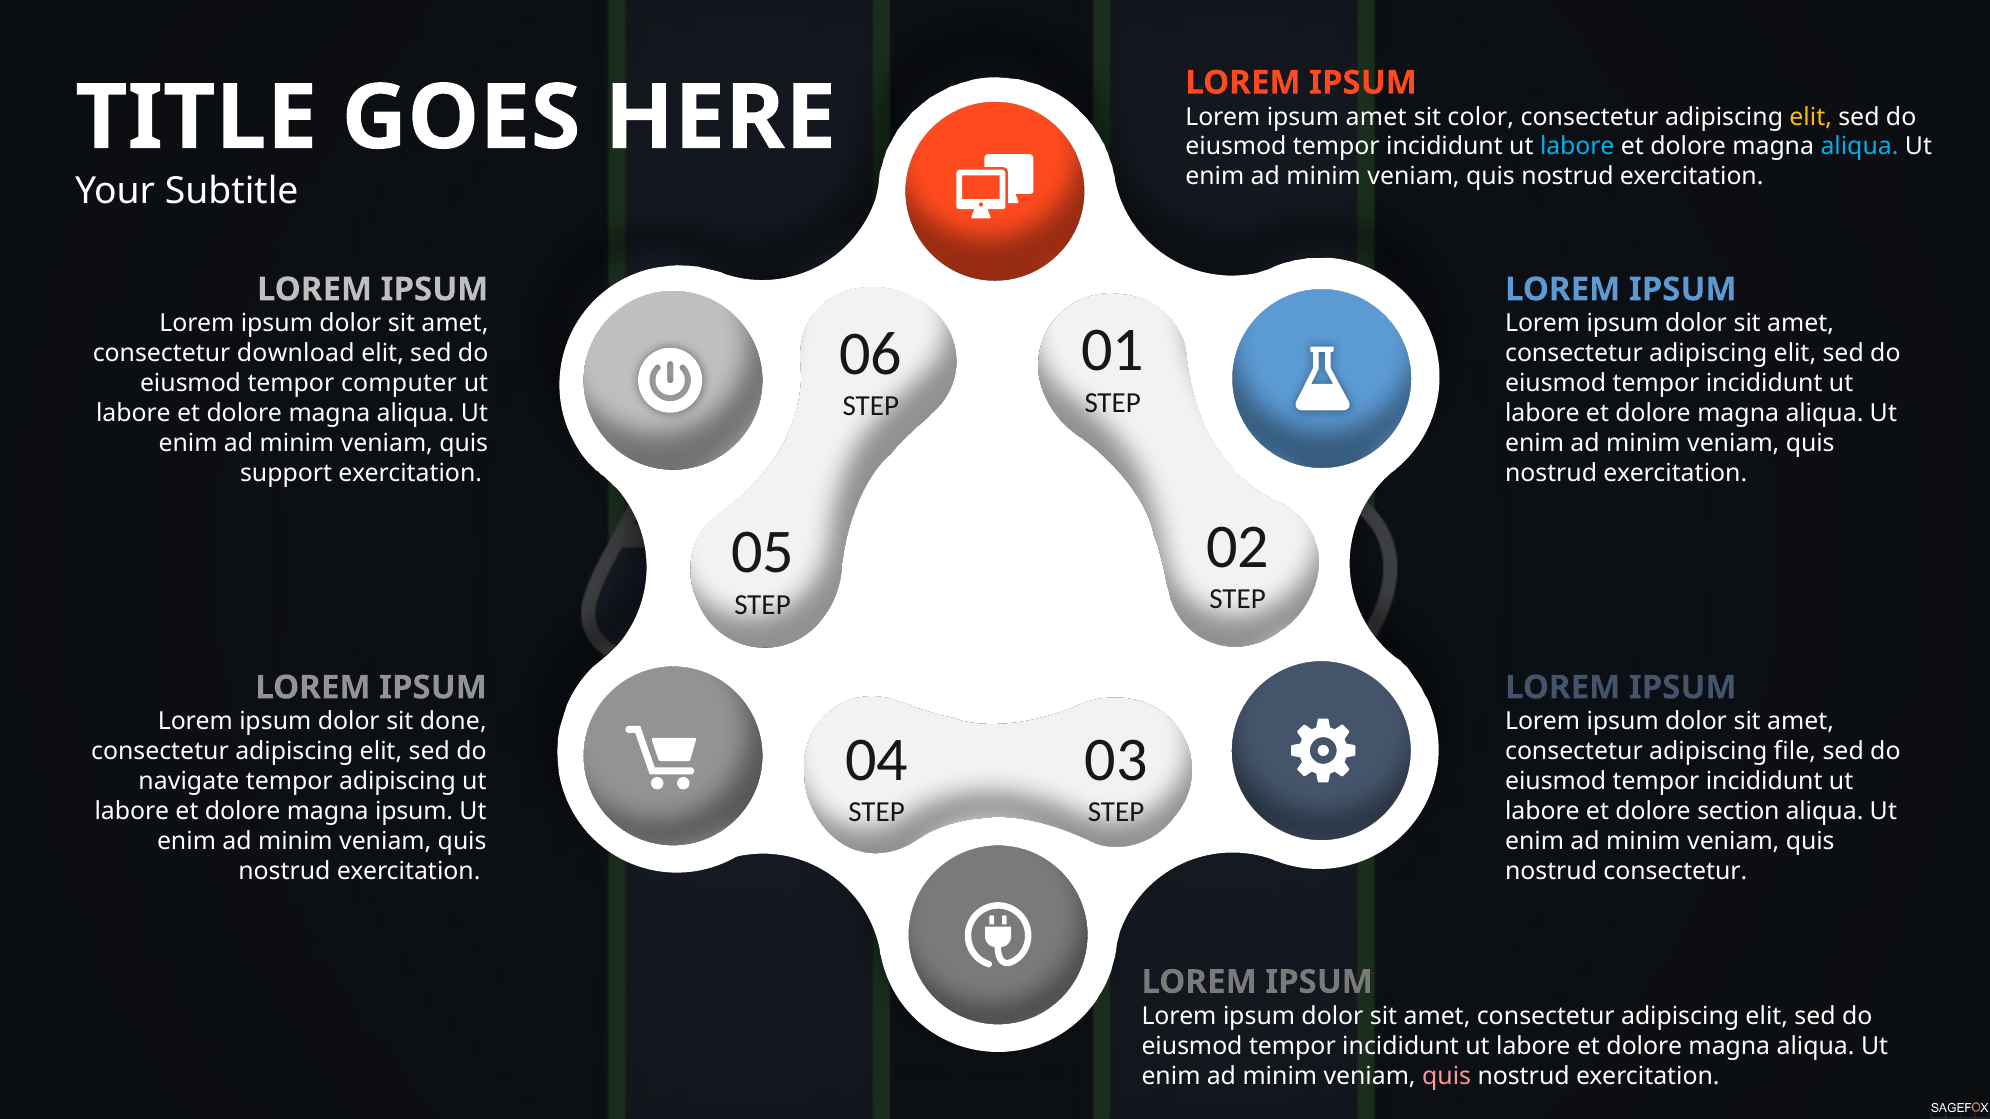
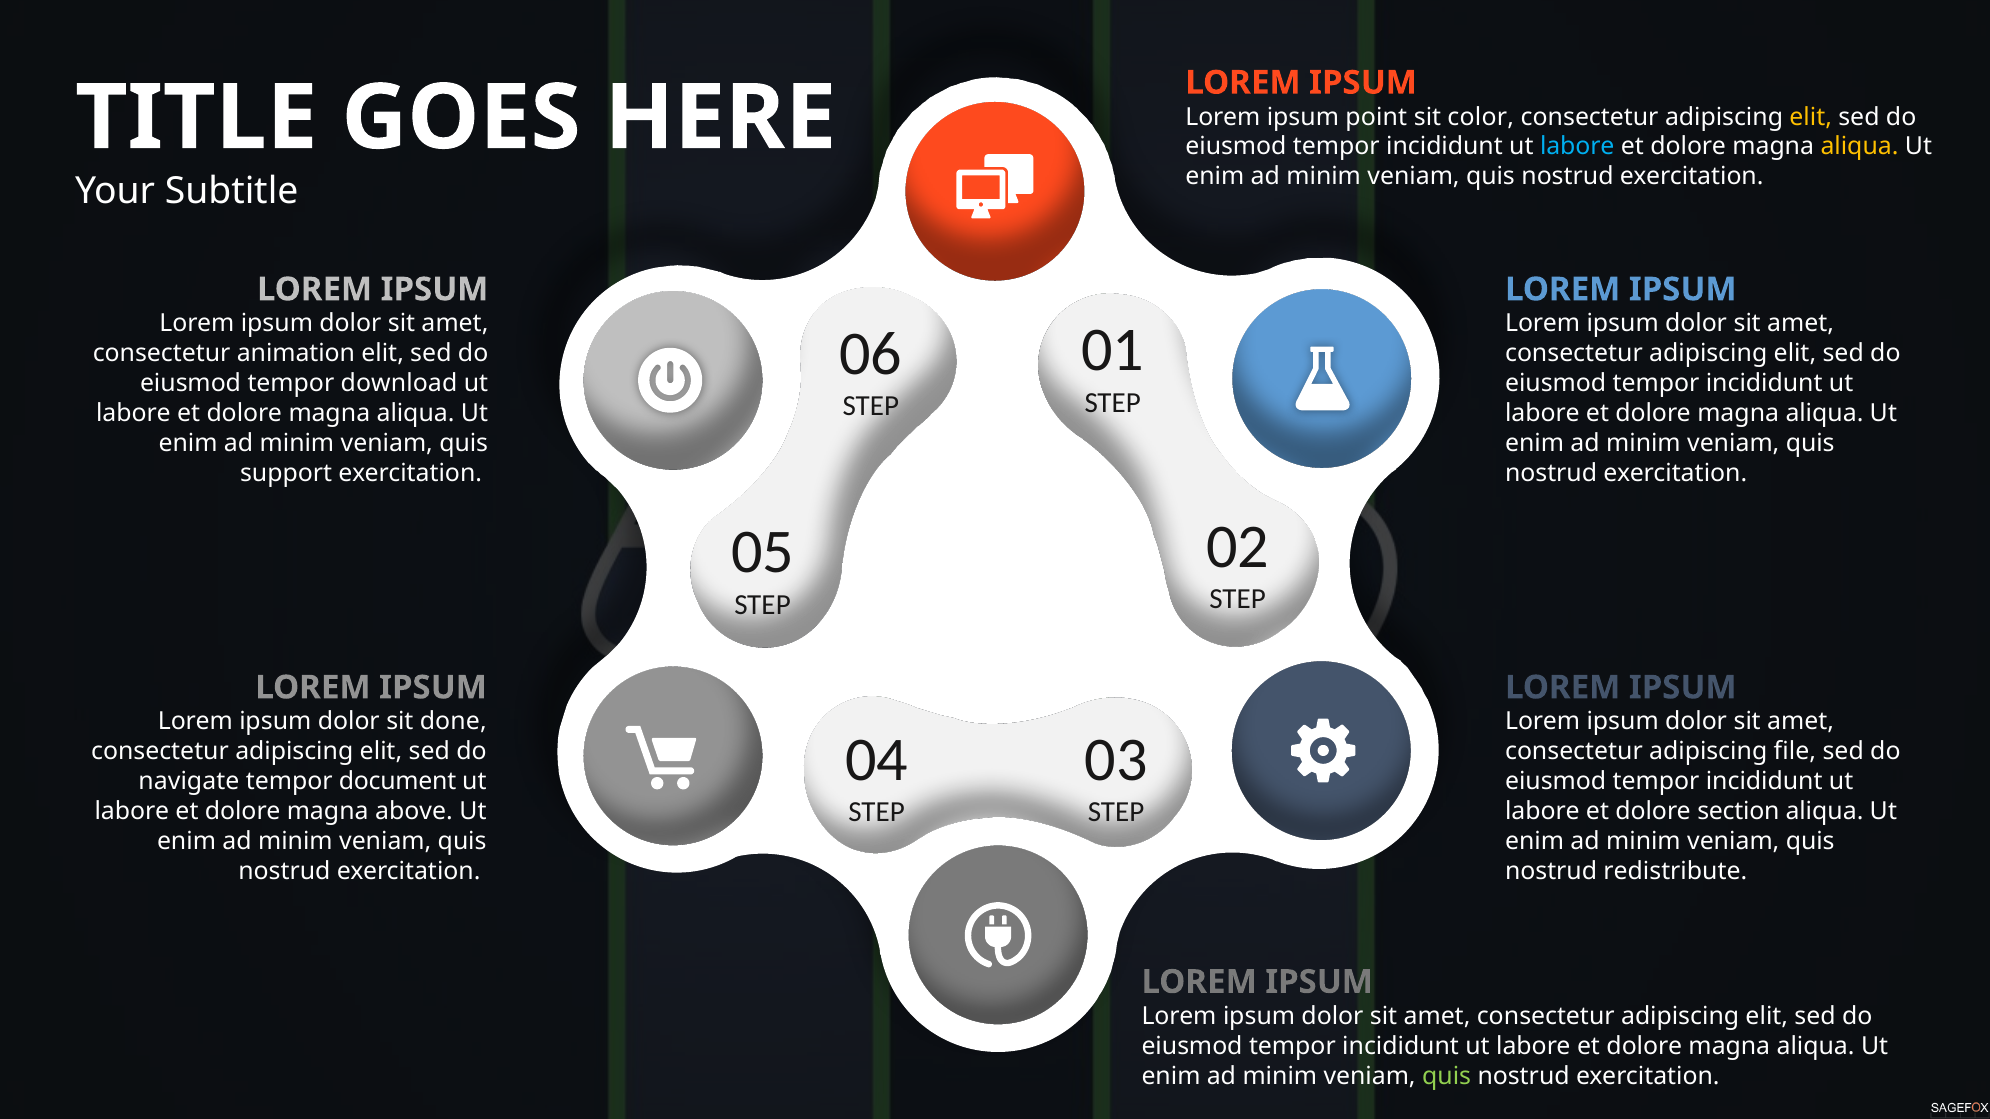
ipsum amet: amet -> point (1376, 117)
aliqua colour: light blue -> yellow (1859, 147)
download: download -> animation (296, 354)
computer: computer -> download (399, 383)
tempor adipiscing: adipiscing -> document (398, 782)
magna ipsum: ipsum -> above (414, 811)
nostrud consectetur: consectetur -> redistribute (1675, 871)
quis colour: pink -> light green (1447, 1076)
